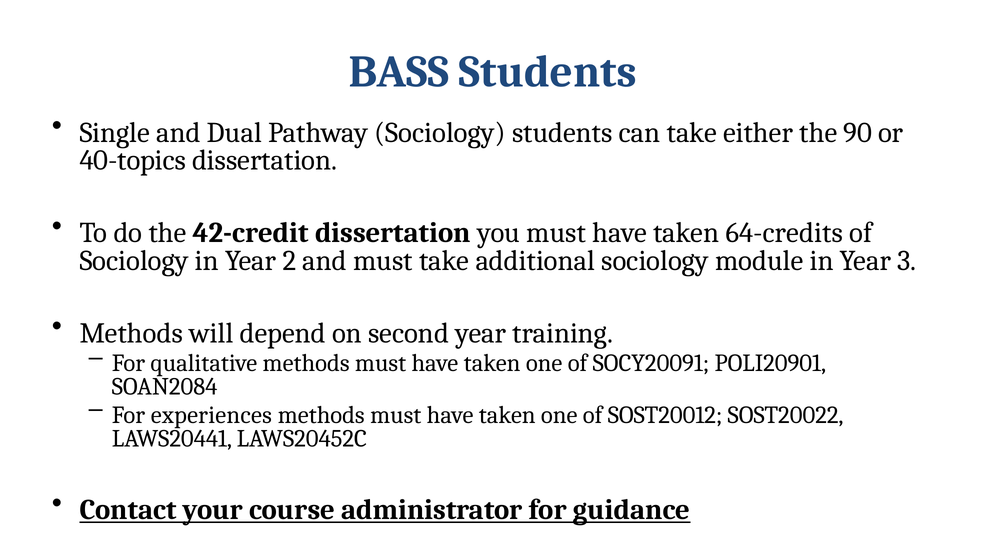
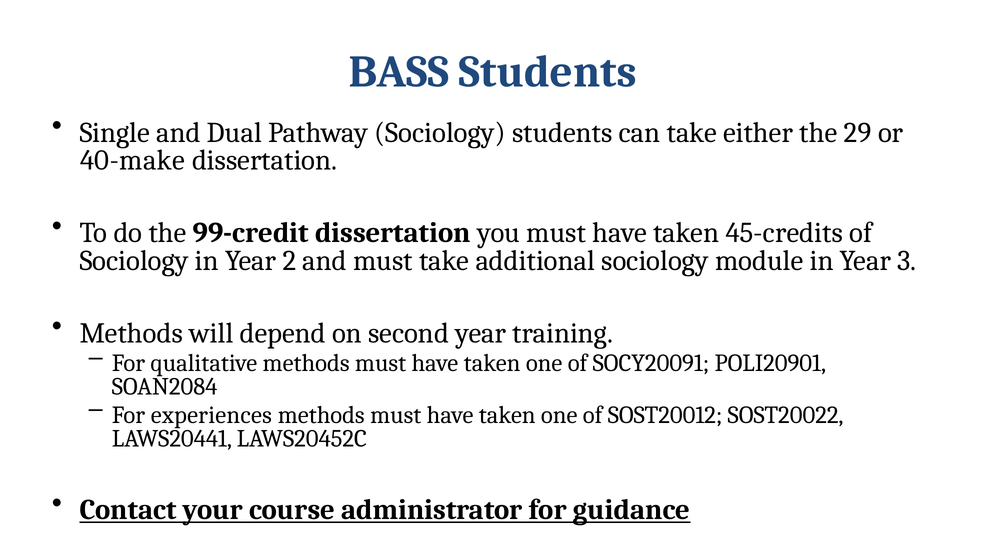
90: 90 -> 29 (858, 133)
40-topics: 40-topics -> 40-make (133, 160)
42-credit: 42-credit -> 99-credit (251, 233)
64-credits: 64-credits -> 45-credits (784, 233)
